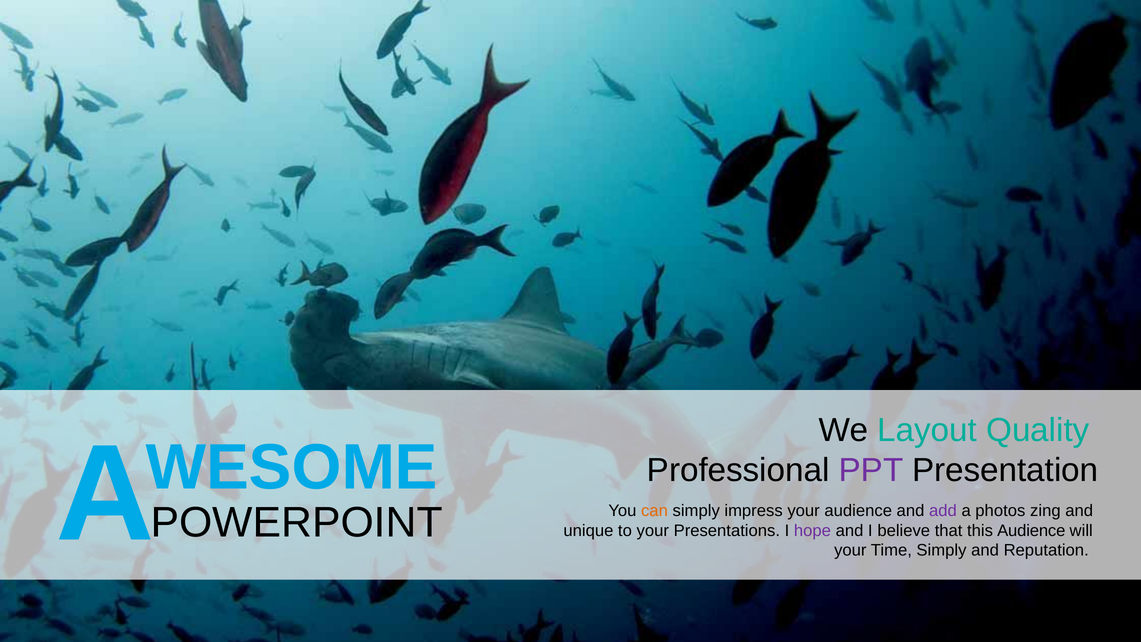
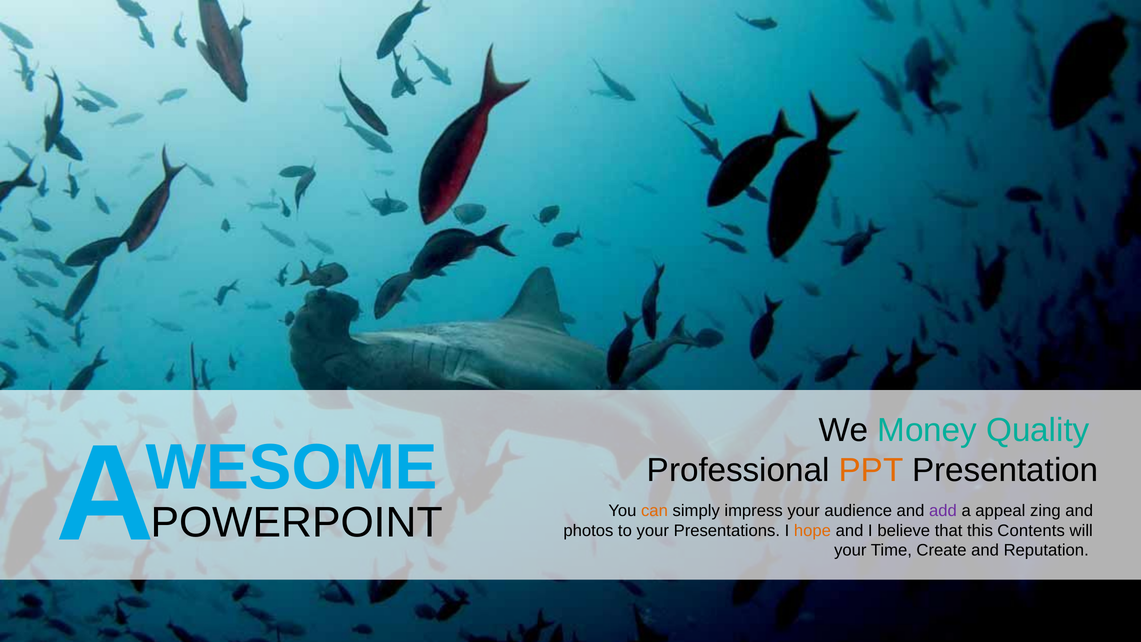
Layout: Layout -> Money (927, 430)
photos: photos -> appeal (1000, 510)
PPT colour: purple -> orange (871, 470)
unique: unique -> photos (588, 530)
hope colour: purple -> orange (812, 530)
this Audience: Audience -> Contents (1031, 530)
Time Simply: Simply -> Create (942, 550)
